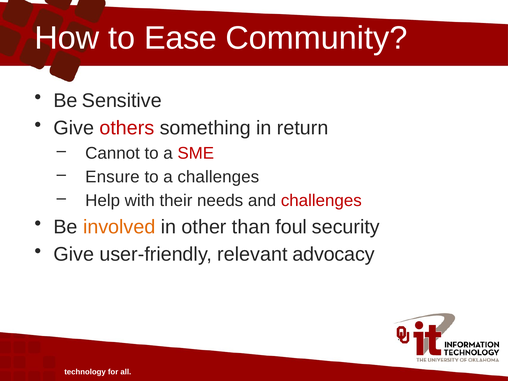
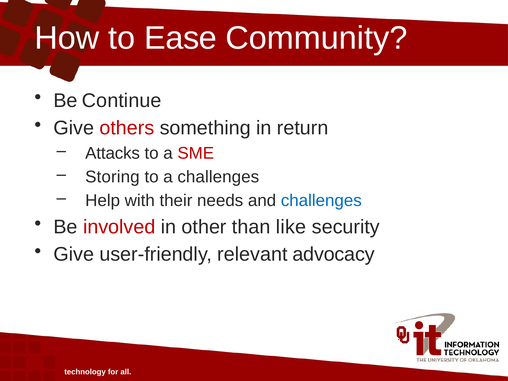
Sensitive: Sensitive -> Continue (122, 100)
Cannot: Cannot -> Attacks (113, 153)
Ensure: Ensure -> Storing (112, 177)
challenges colour: red -> blue (321, 201)
involved colour: orange -> red (119, 227)
foul: foul -> like (291, 227)
